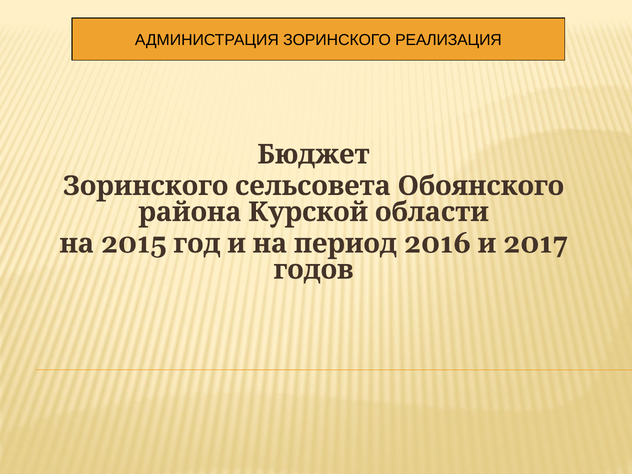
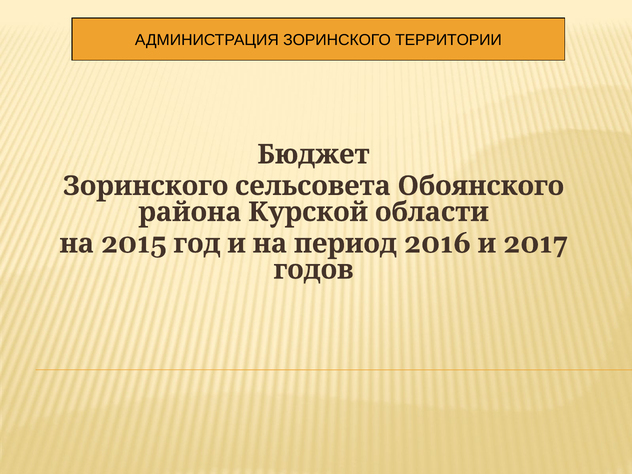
РЕАЛИЗАЦИЯ: РЕАЛИЗАЦИЯ -> ТЕРРИТОРИИ (448, 40)
